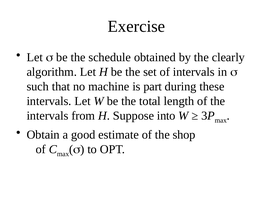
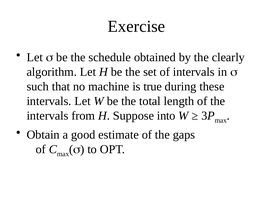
part: part -> true (153, 86)
shop: shop -> gaps (184, 135)
